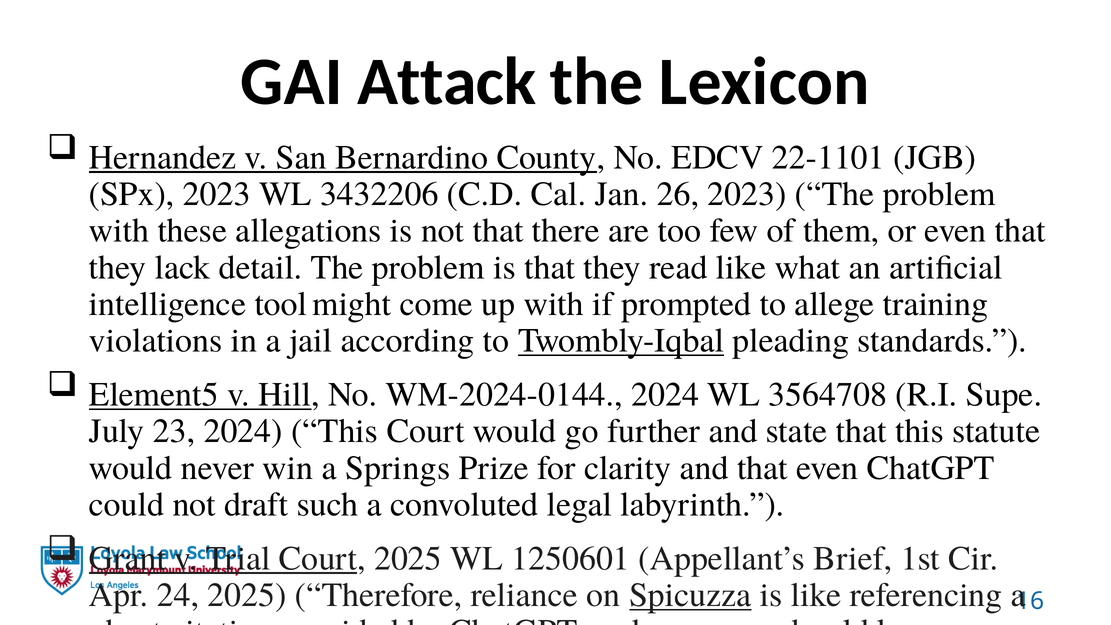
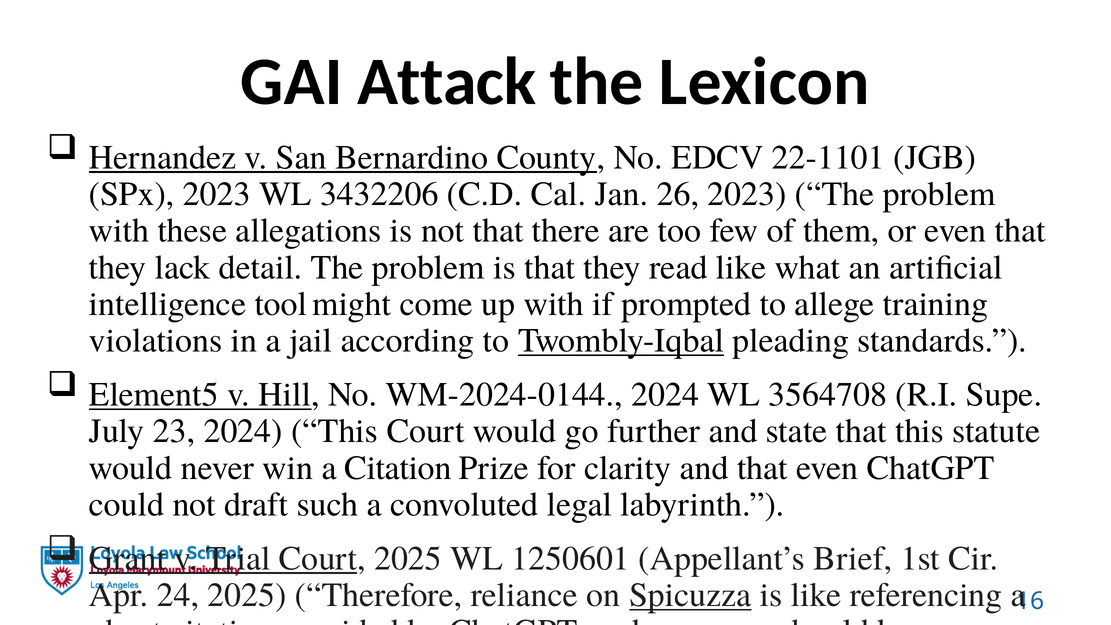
a Springs: Springs -> Citation (398, 468)
